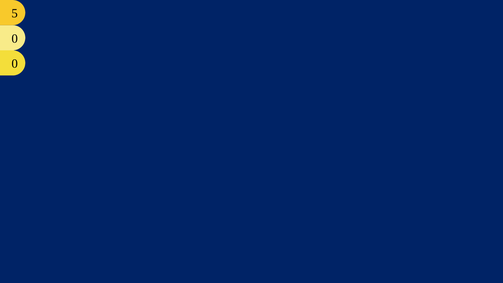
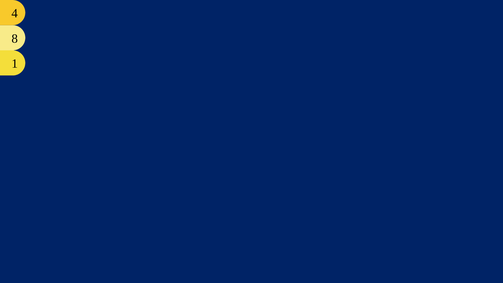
5: 5 -> 4 (15, 13)
0: 0 -> 8 (15, 39)
0: 0 -> 1 (15, 64)
